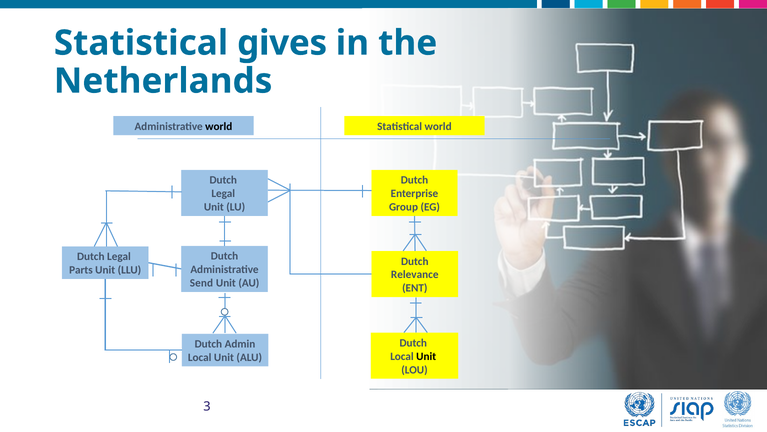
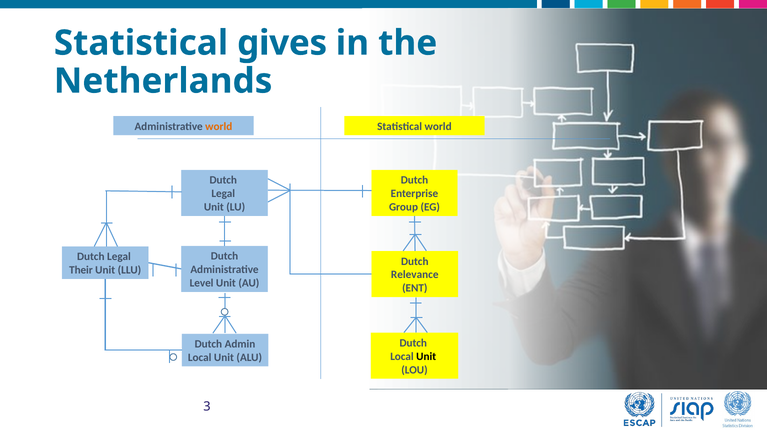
world colour: black -> orange (219, 126)
Parts: Parts -> Their (81, 270)
Send: Send -> Level (202, 283)
